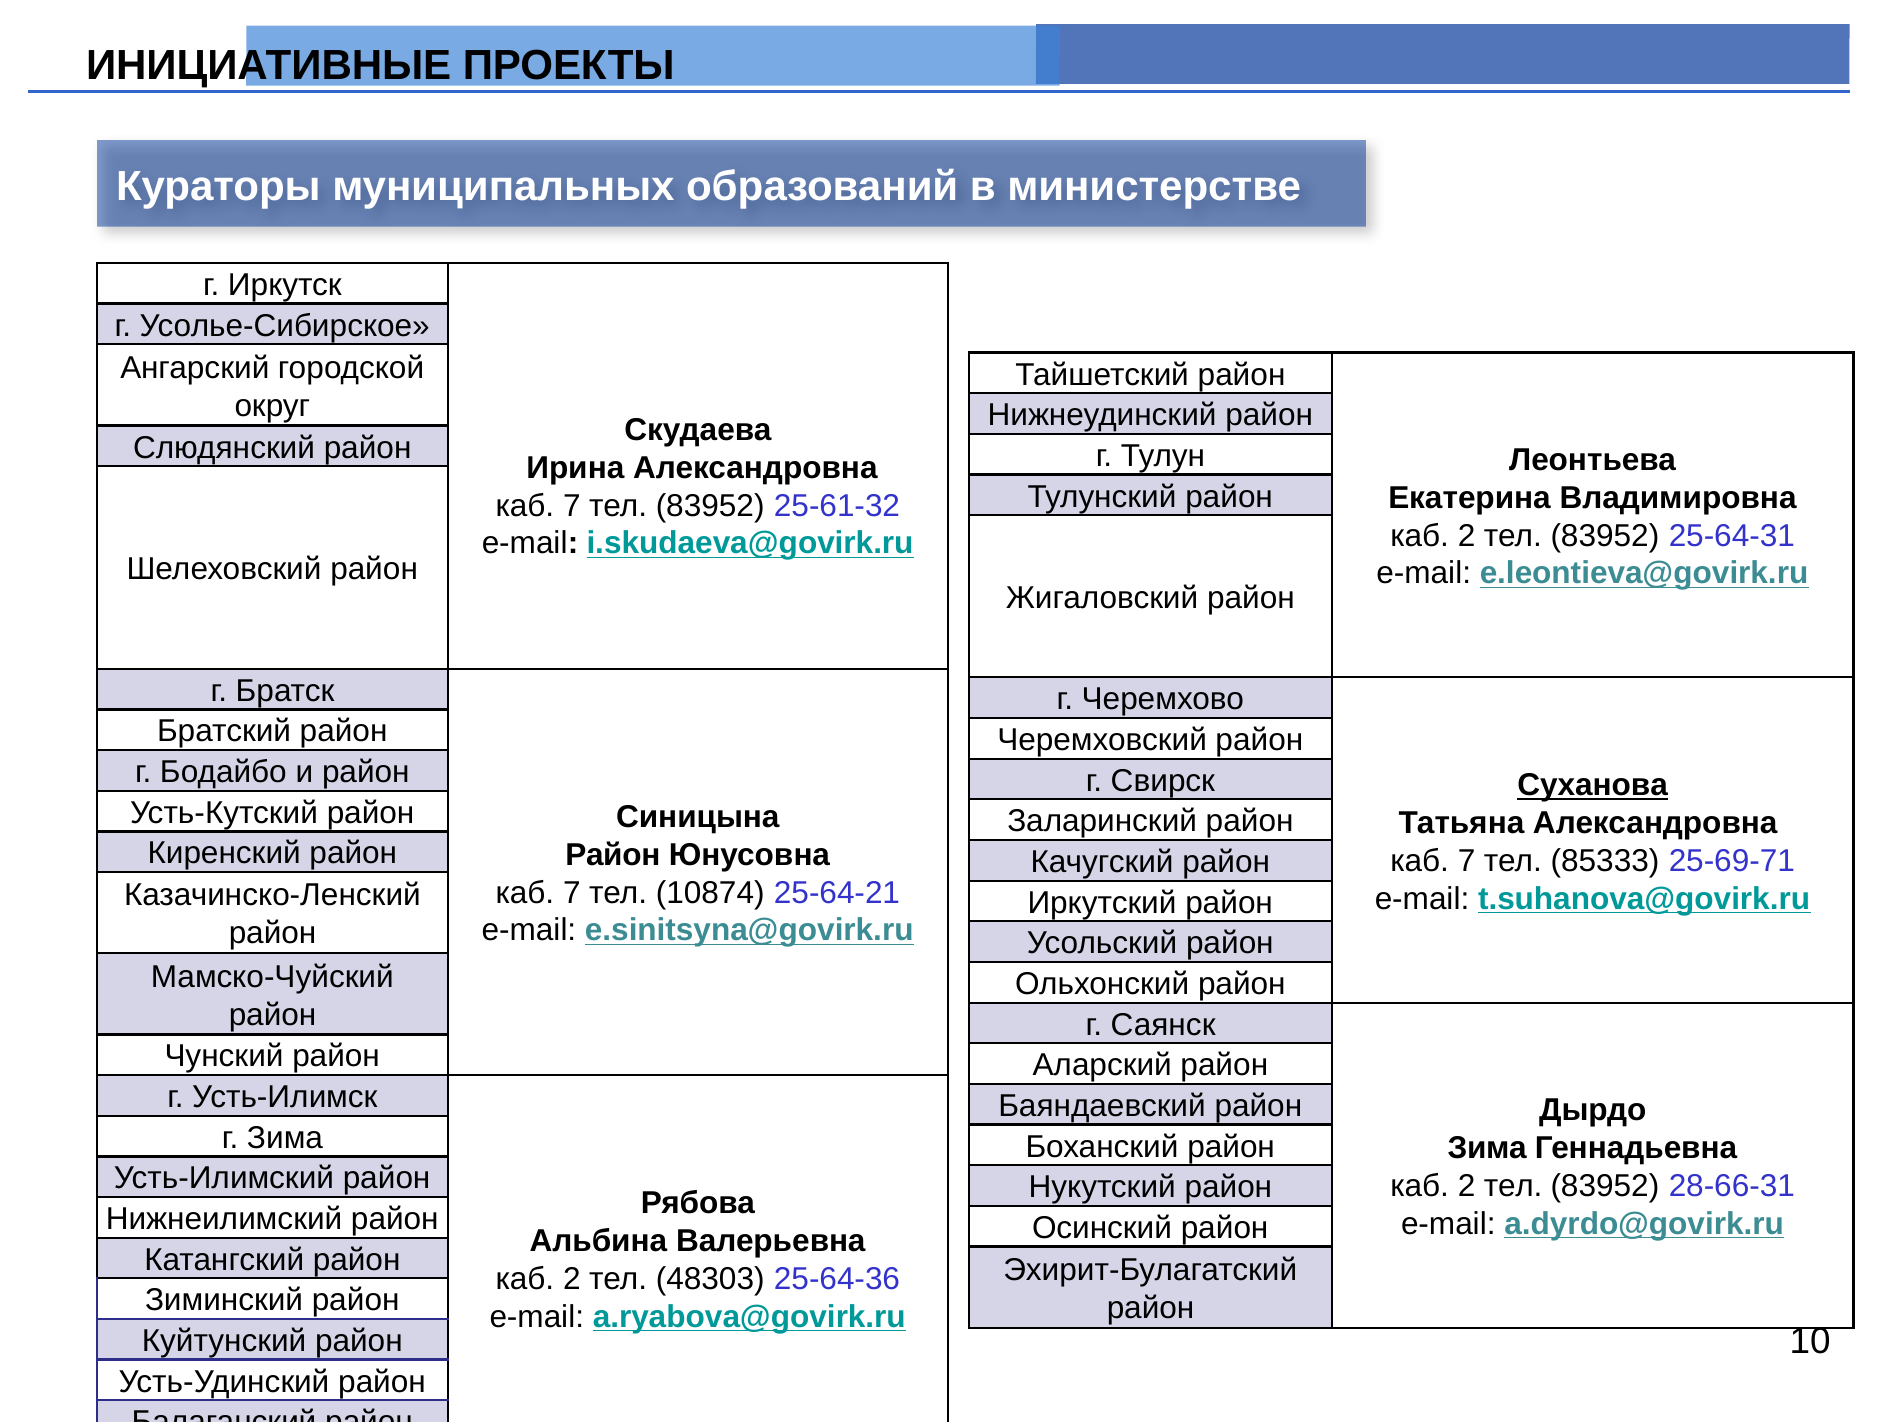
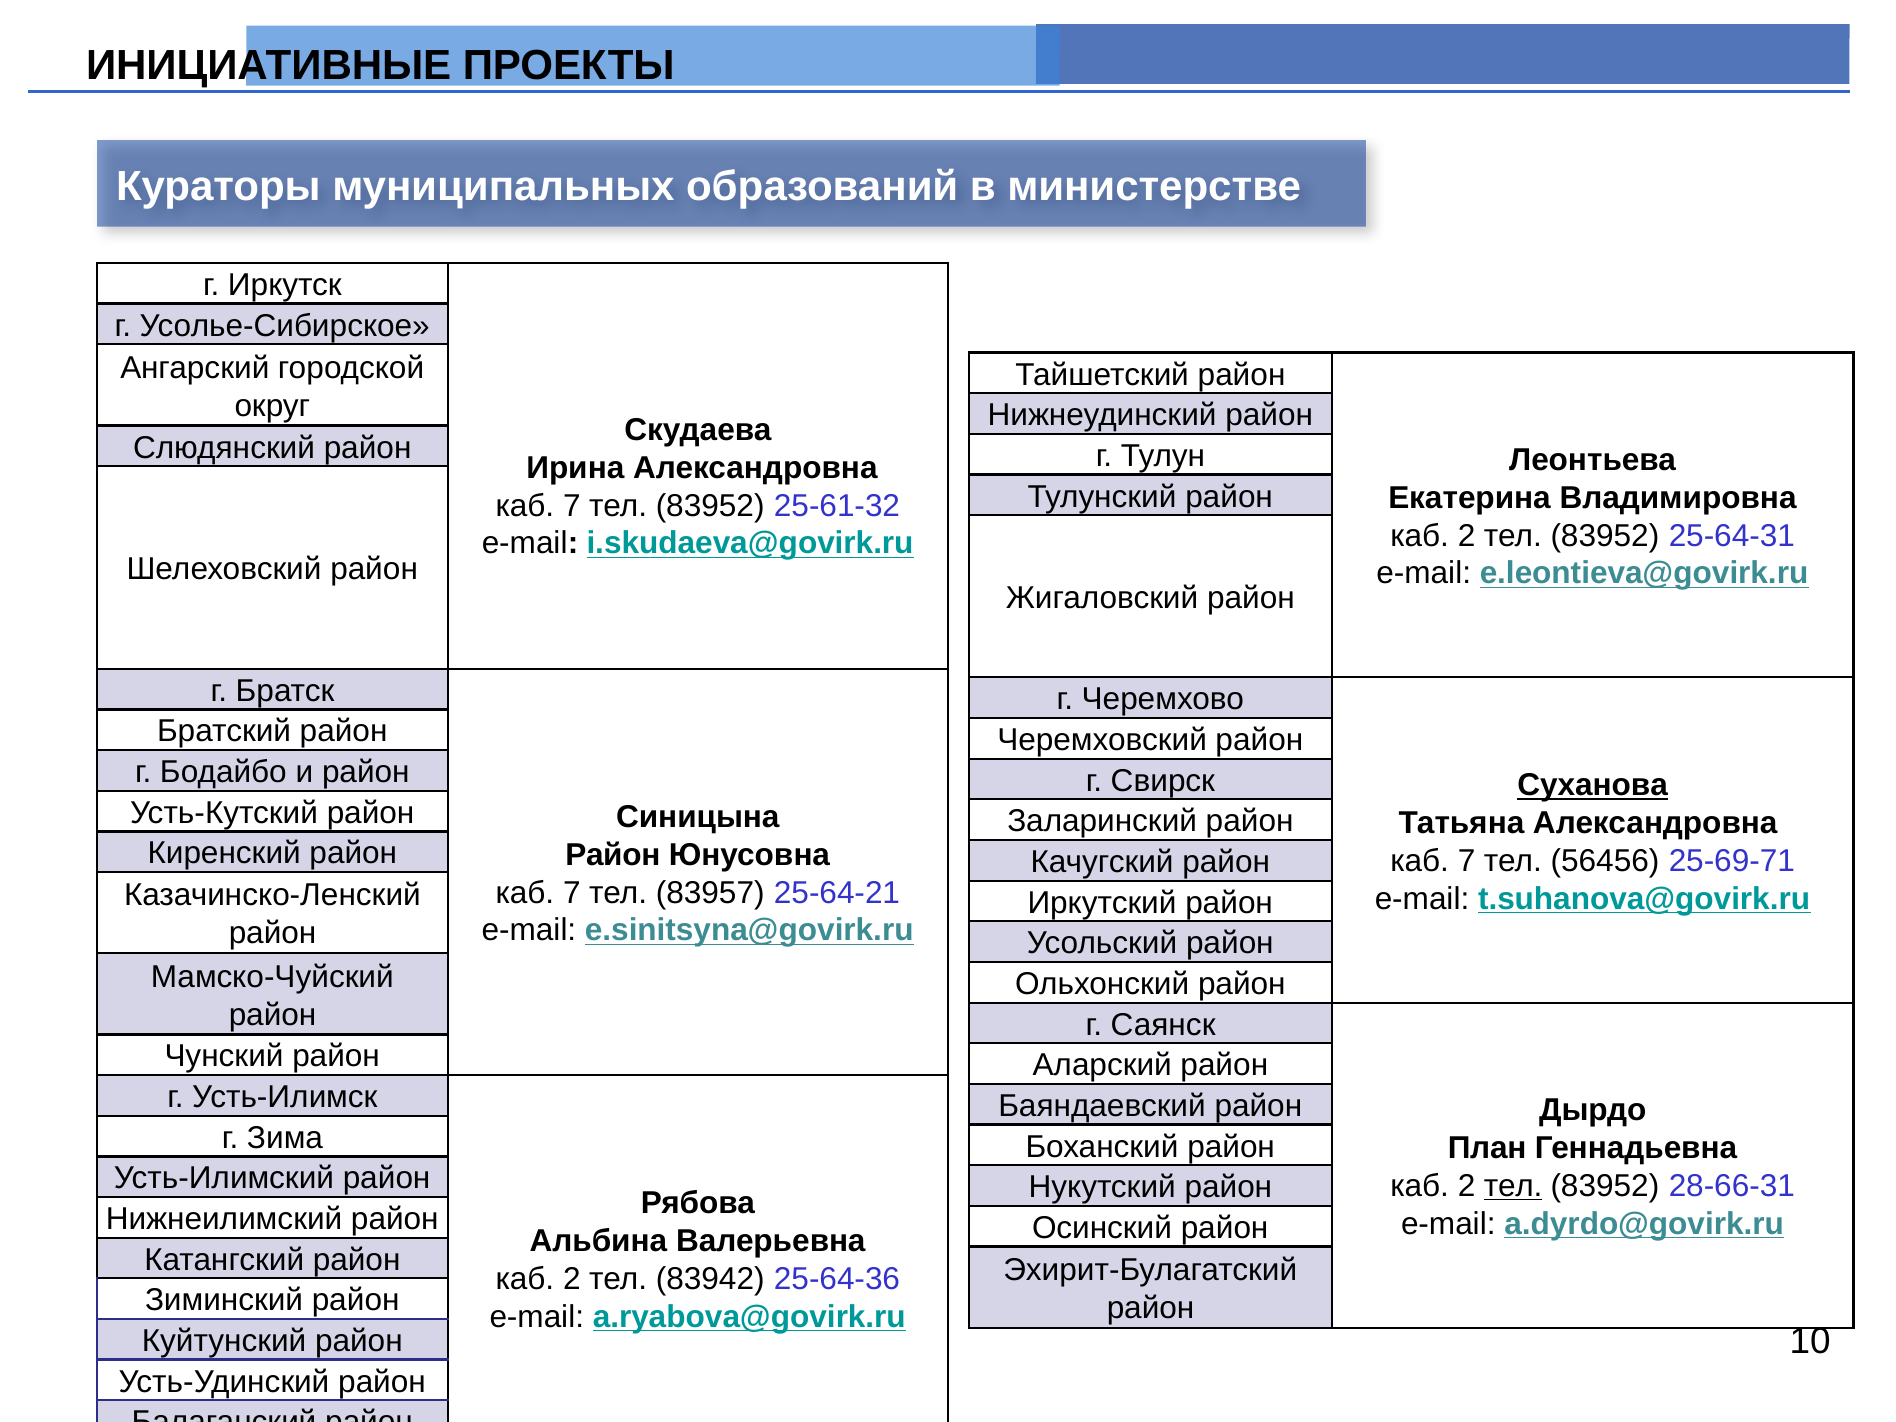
85333: 85333 -> 56456 (1605, 861)
10874: 10874 -> 83957 (710, 893)
Зима: Зима -> План (1487, 1148)
тел underline: none -> present (1513, 1186)
48303: 48303 -> 83942 (710, 1279)
